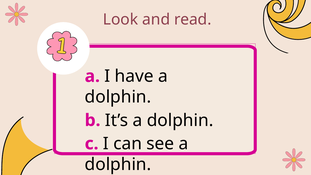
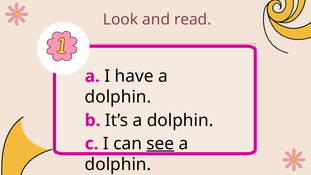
see underline: none -> present (160, 144)
